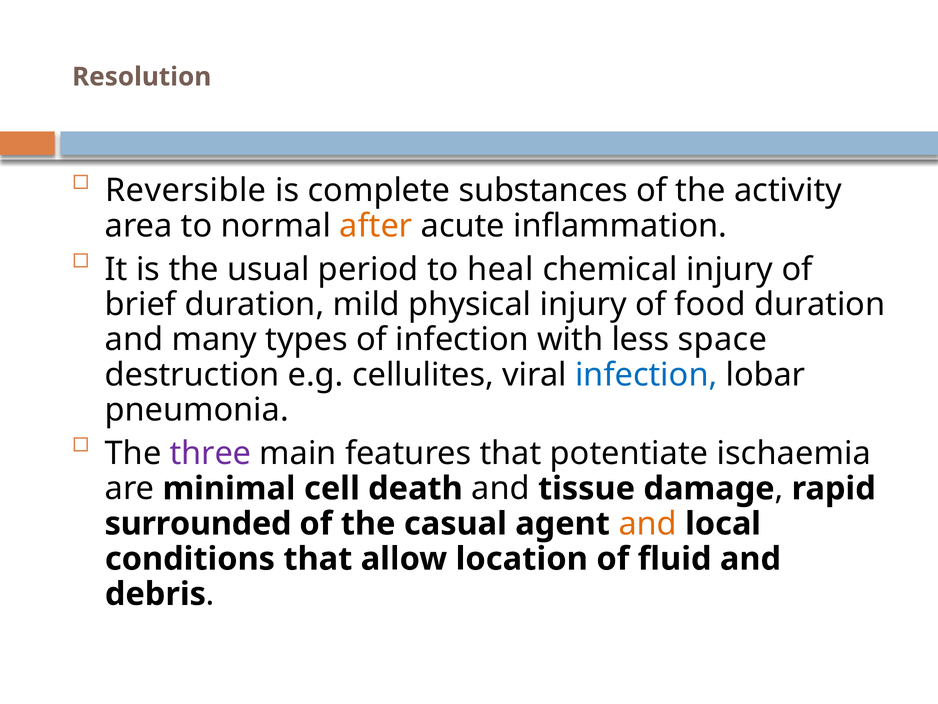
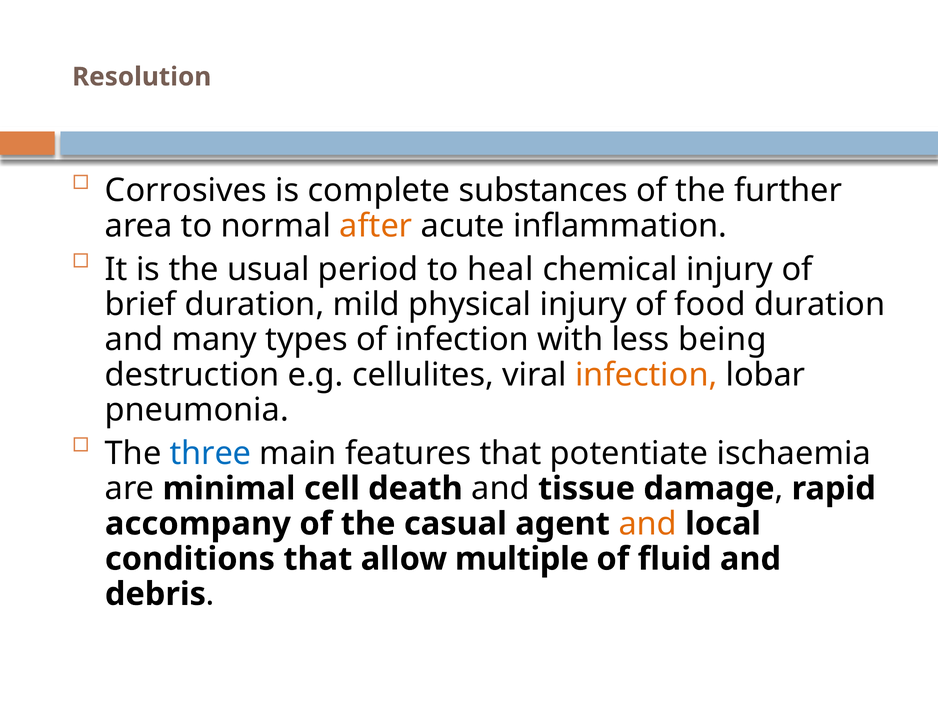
Reversible: Reversible -> Corrosives (186, 191)
activity: activity -> further (788, 191)
space: space -> being (723, 339)
infection colour: blue -> orange (646, 375)
three colour: purple -> blue (210, 453)
surrounded: surrounded -> accompany (198, 523)
location: location -> multiple (522, 559)
